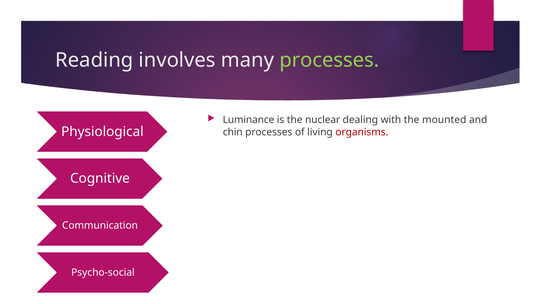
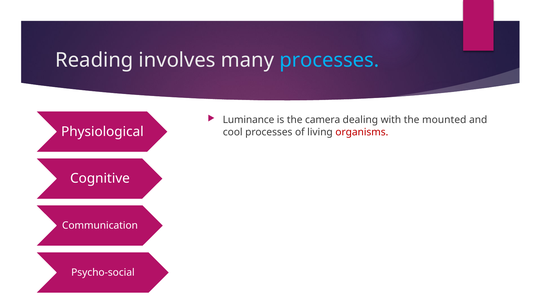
processes colour: light green -> light blue (329, 60)
nuclear: nuclear -> camera (323, 120)
chin: chin -> cool (233, 132)
